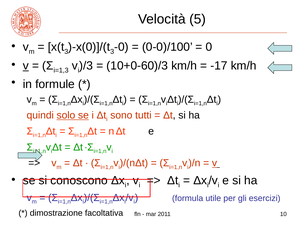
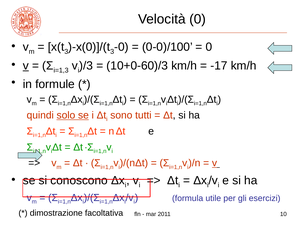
Velocità 5: 5 -> 0 (198, 19)
